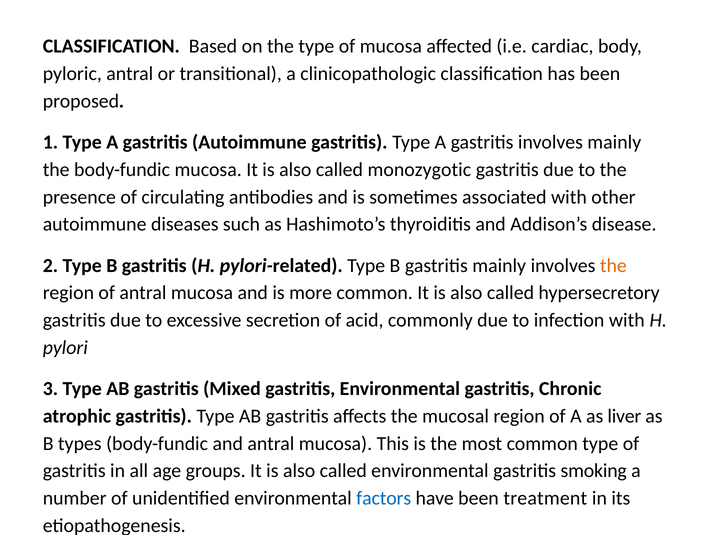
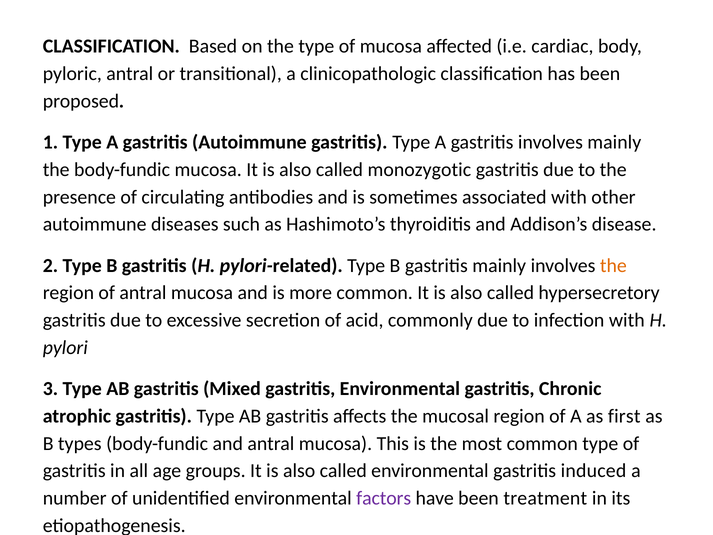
liver: liver -> first (624, 416)
smoking: smoking -> induced (594, 471)
factors colour: blue -> purple (384, 498)
